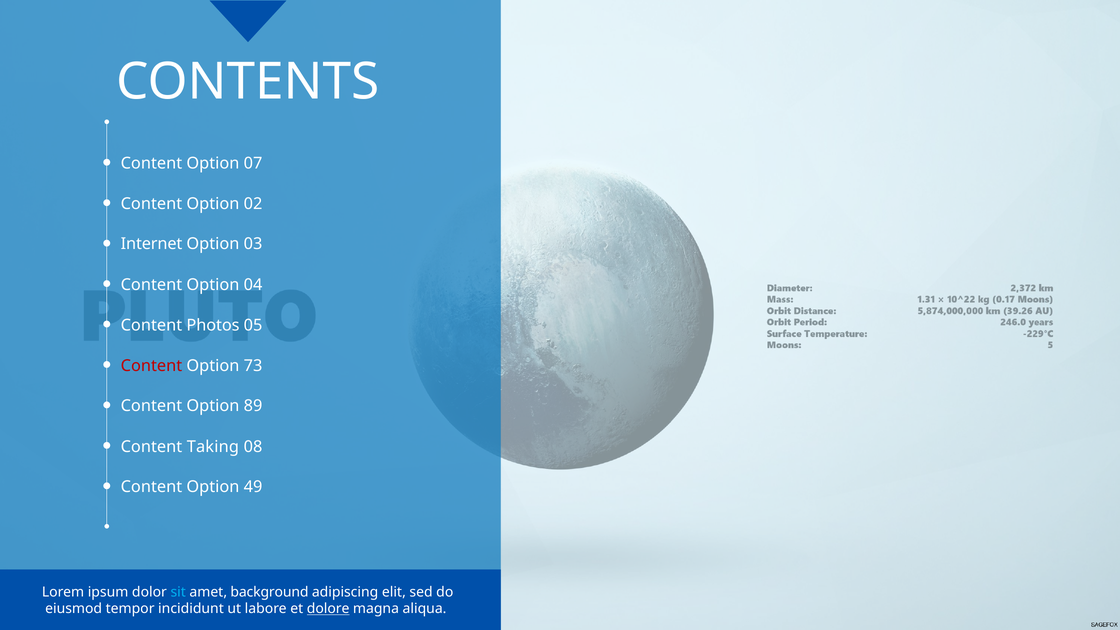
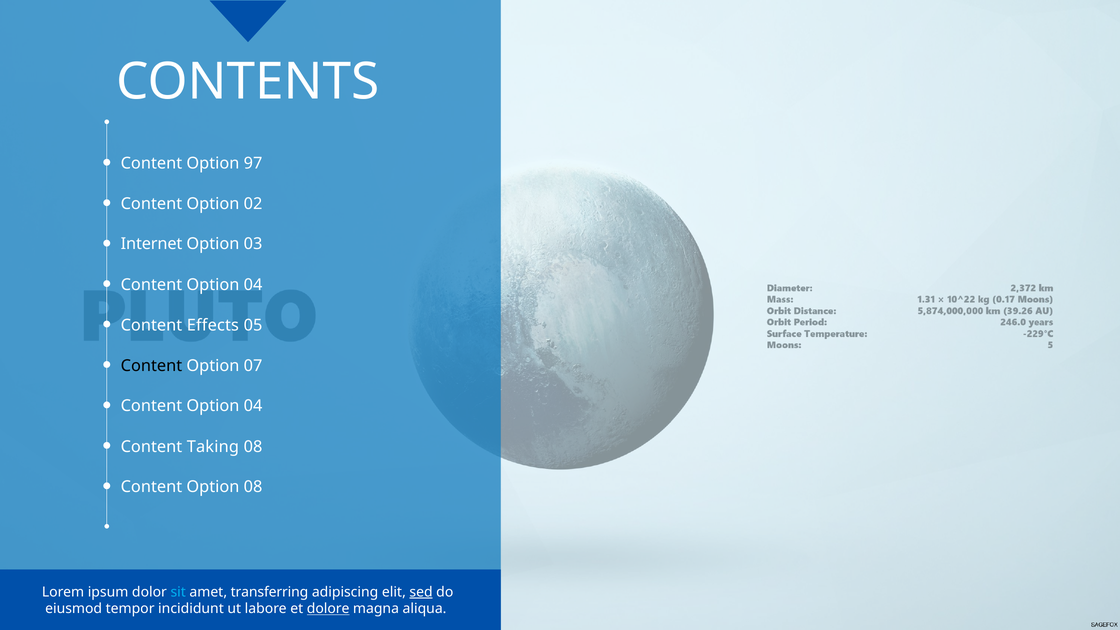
07: 07 -> 97 (253, 163)
Photos: Photos -> Effects (213, 325)
Content colour: red -> black (151, 366)
73: 73 -> 07 (253, 366)
89: 89 -> 04 (253, 406)
Option 49: 49 -> 08 (253, 487)
background: background -> transferring (269, 592)
sed underline: none -> present (421, 592)
